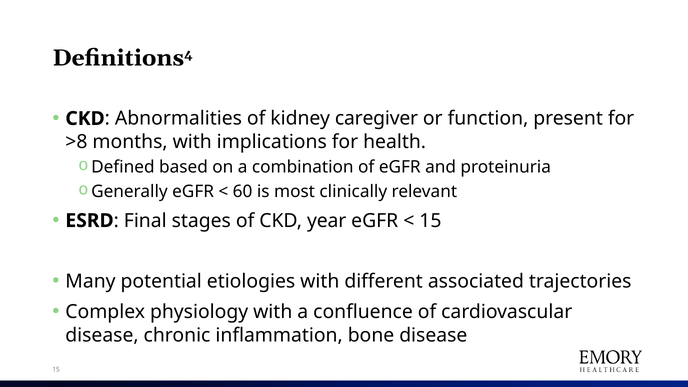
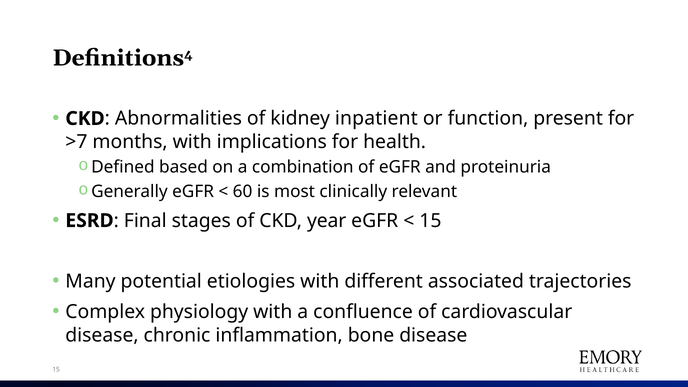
caregiver: caregiver -> inpatient (376, 119)
>8: >8 -> >7 (76, 142)
